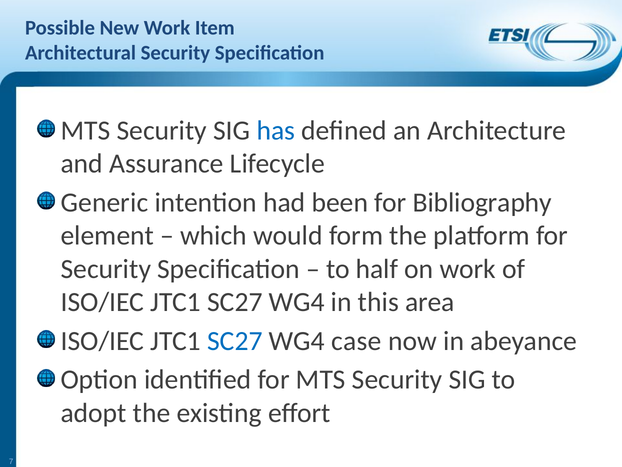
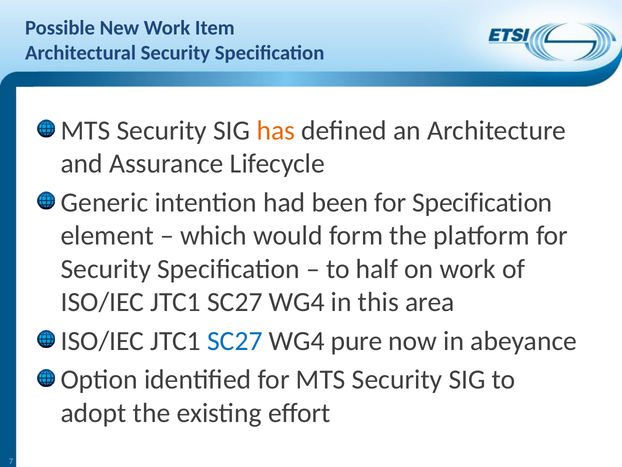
has colour: blue -> orange (276, 130)
for Bibliography: Bibliography -> Specification (482, 202)
case: case -> pure (357, 341)
